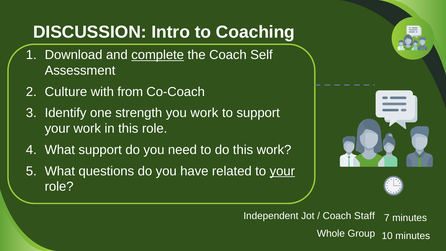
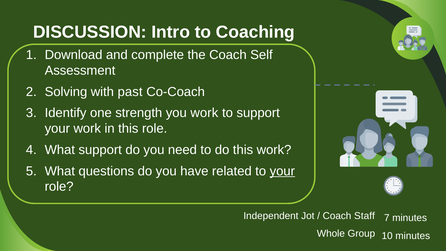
complete underline: present -> none (158, 55)
Culture: Culture -> Solving (66, 92)
from: from -> past (130, 92)
